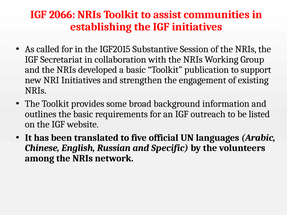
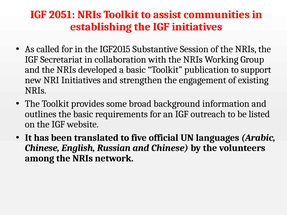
2066: 2066 -> 2051 (62, 15)
and Specific: Specific -> Chinese (170, 148)
